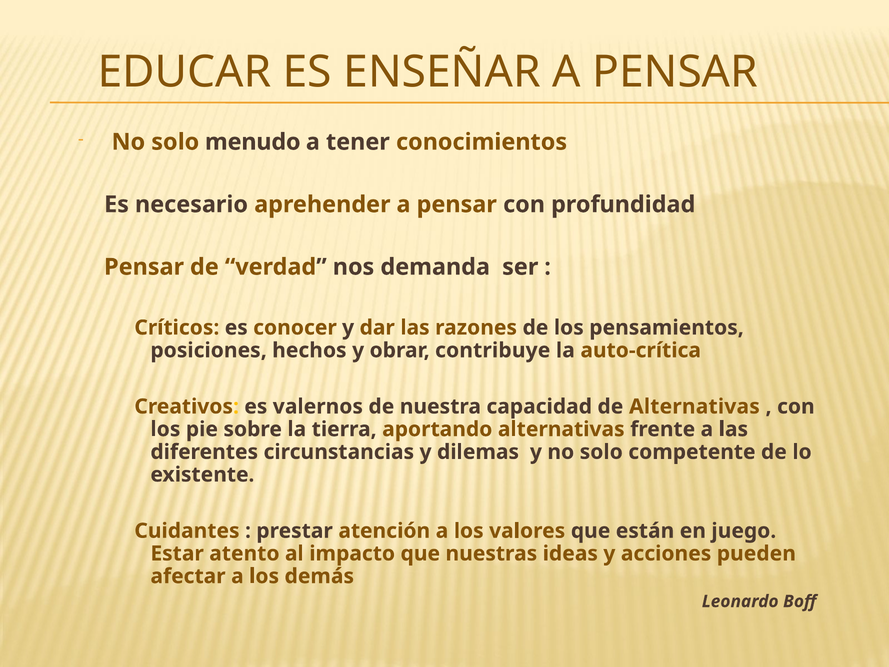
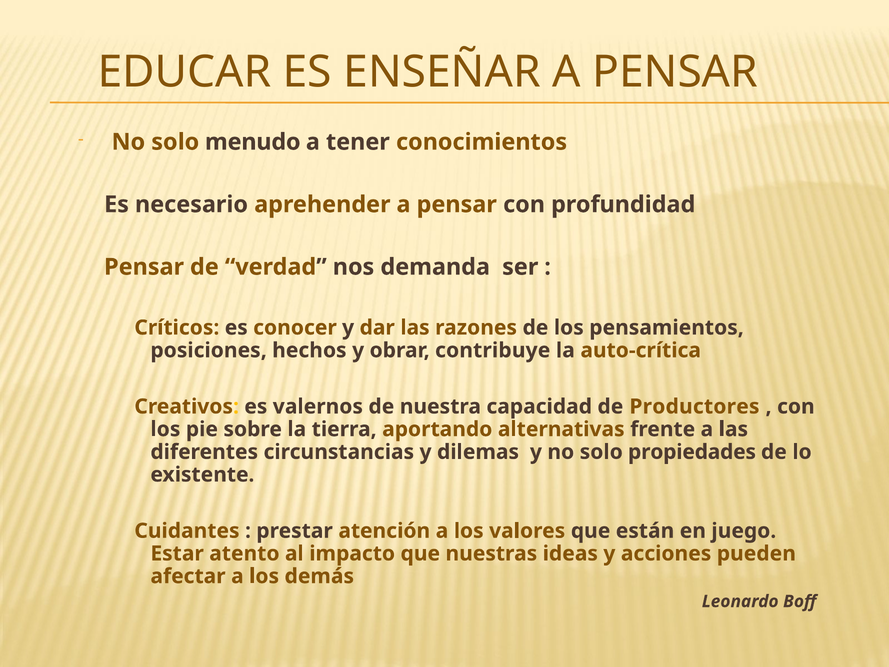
de Alternativas: Alternativas -> Productores (694, 406)
competente: competente -> propiedades (692, 452)
